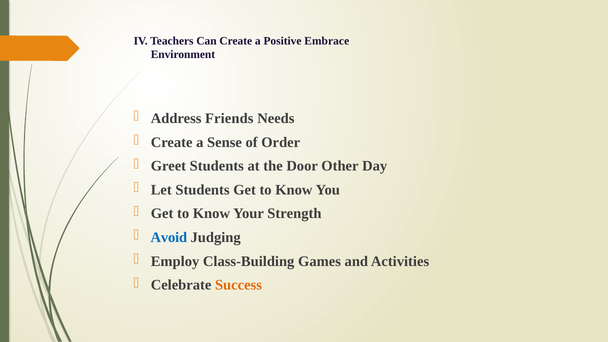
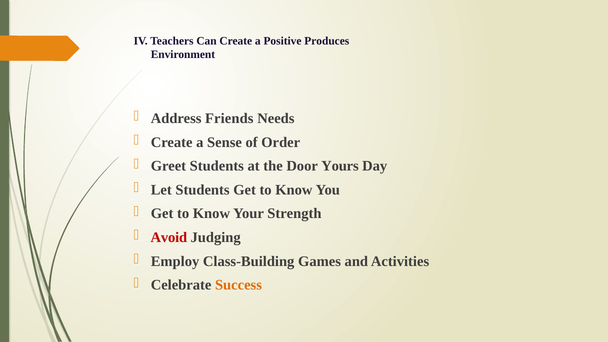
Embrace: Embrace -> Produces (327, 41)
Other: Other -> Yours (340, 166)
Avoid colour: blue -> red (169, 237)
